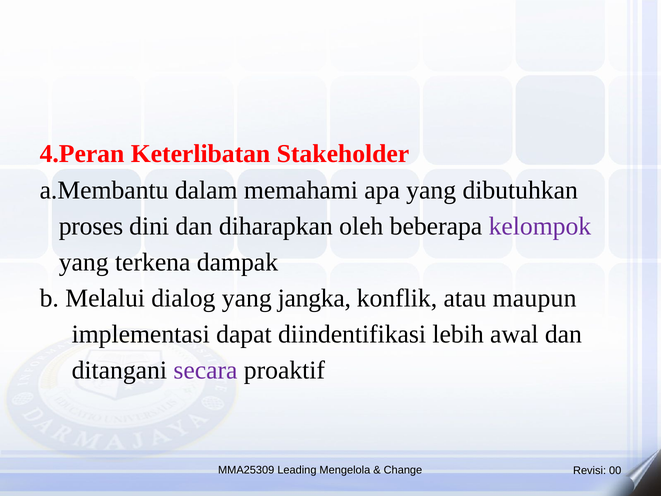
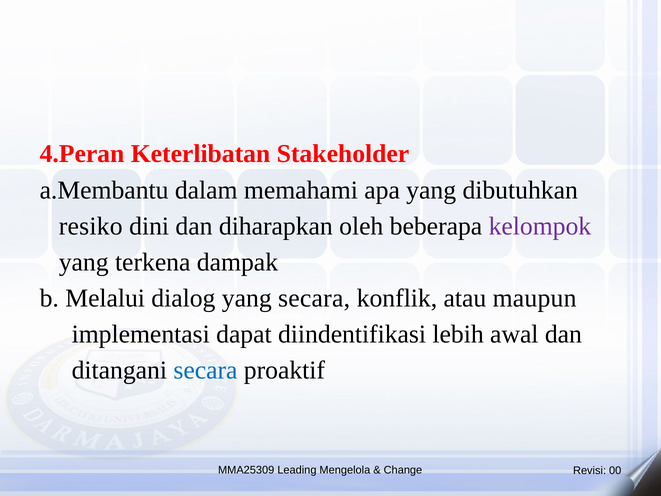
proses: proses -> resiko (91, 226)
yang jangka: jangka -> secara (314, 298)
secara colour: purple -> blue (205, 370)
